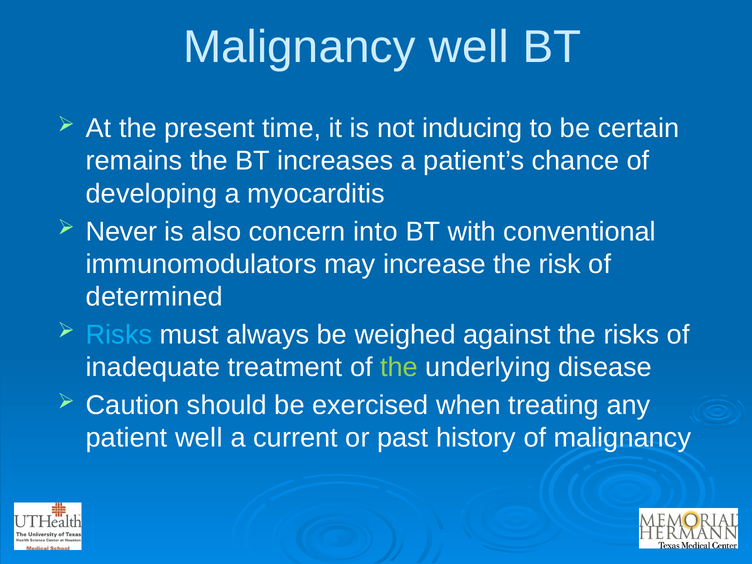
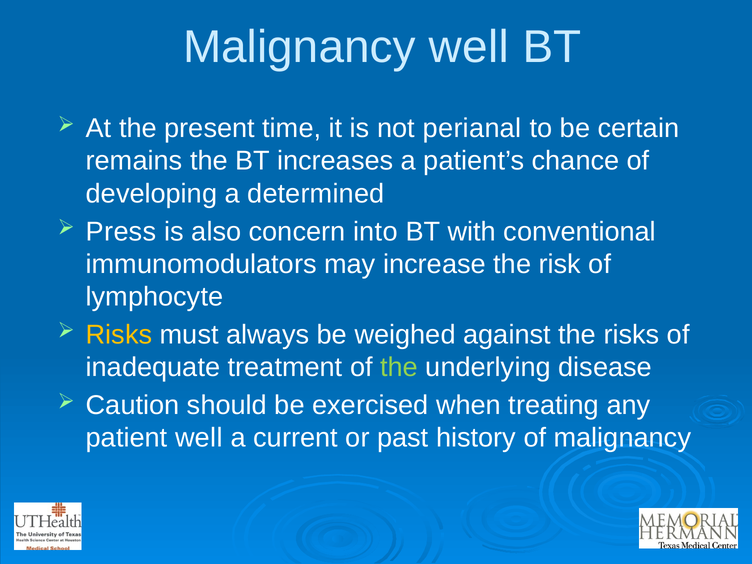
inducing: inducing -> perianal (472, 128)
myocarditis: myocarditis -> determined (316, 194)
Never: Never -> Press (121, 232)
determined: determined -> lymphocyte (155, 297)
Risks colour: light blue -> yellow (119, 335)
